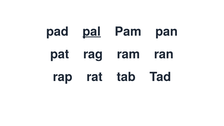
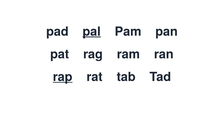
rap underline: none -> present (63, 77)
